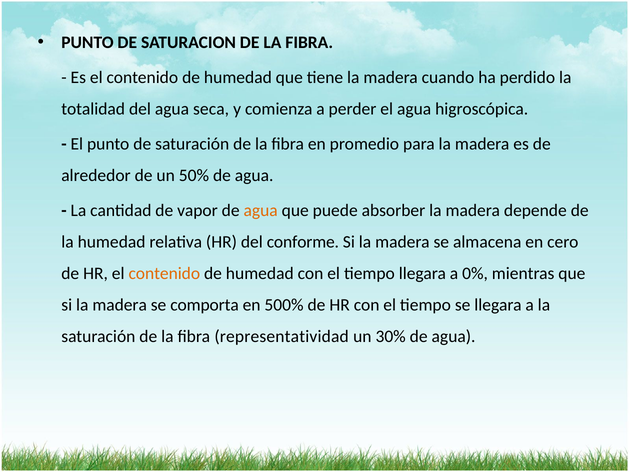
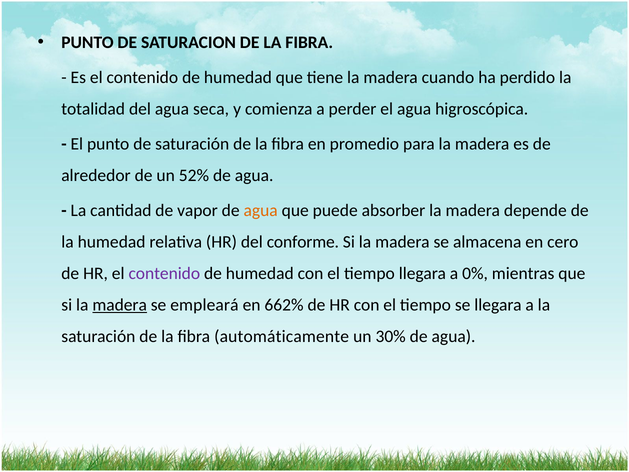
50%: 50% -> 52% (194, 175)
contenido colour: orange -> purple (164, 273)
madera underline: none -> present (120, 305)
comporta: comporta -> empleará (204, 305)
500%: 500% -> 662% (284, 305)
representatividad: representatividad -> automáticamente (282, 336)
